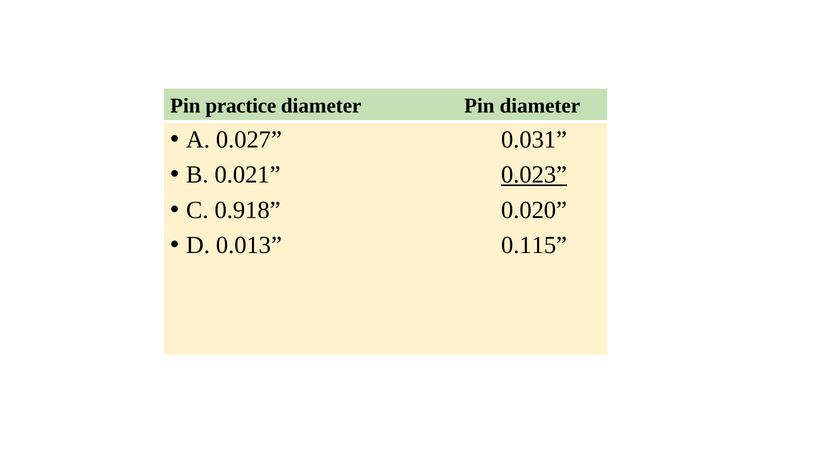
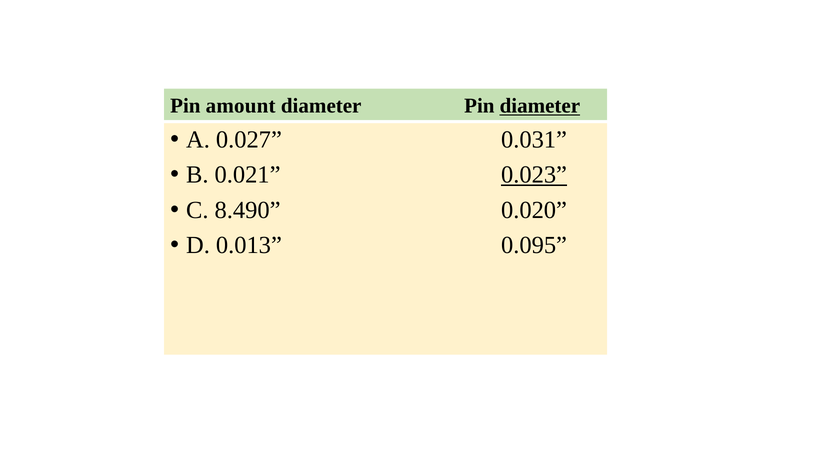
practice: practice -> amount (241, 106)
diameter underline: none -> present (540, 106)
0.918: 0.918 -> 8.490 (248, 210)
0.115: 0.115 -> 0.095 (534, 245)
